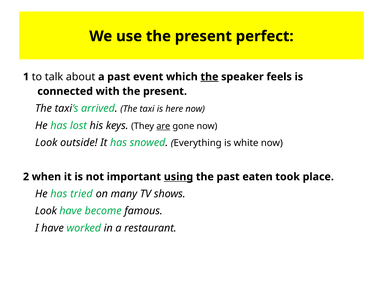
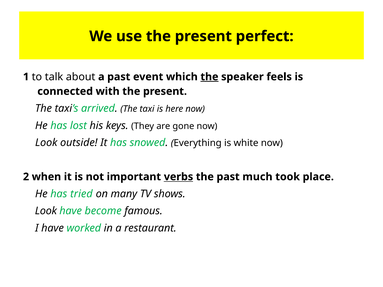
are underline: present -> none (163, 126)
using: using -> verbs (179, 177)
eaten: eaten -> much (257, 177)
